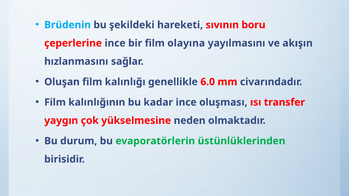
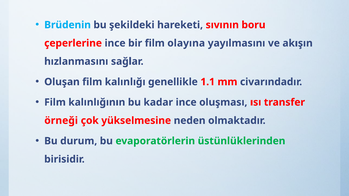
6.0: 6.0 -> 1.1 (208, 82)
yaygın: yaygın -> örneği (61, 121)
